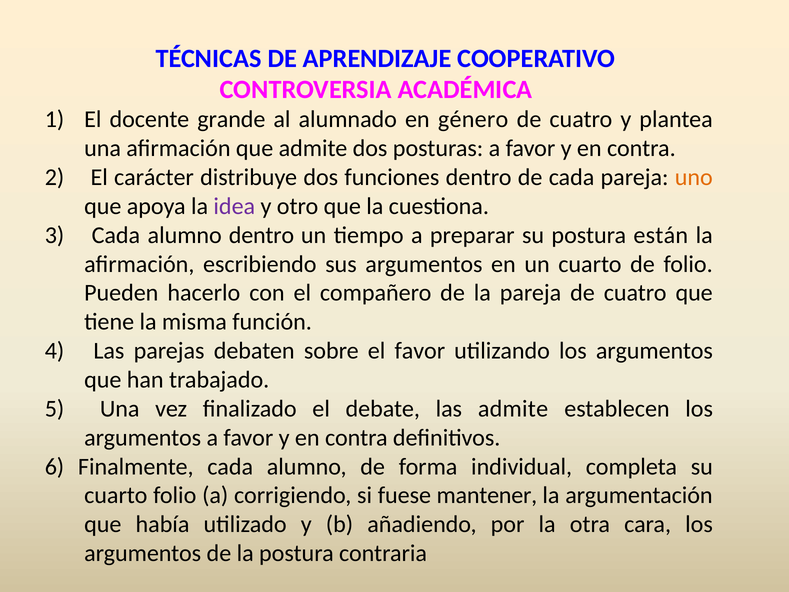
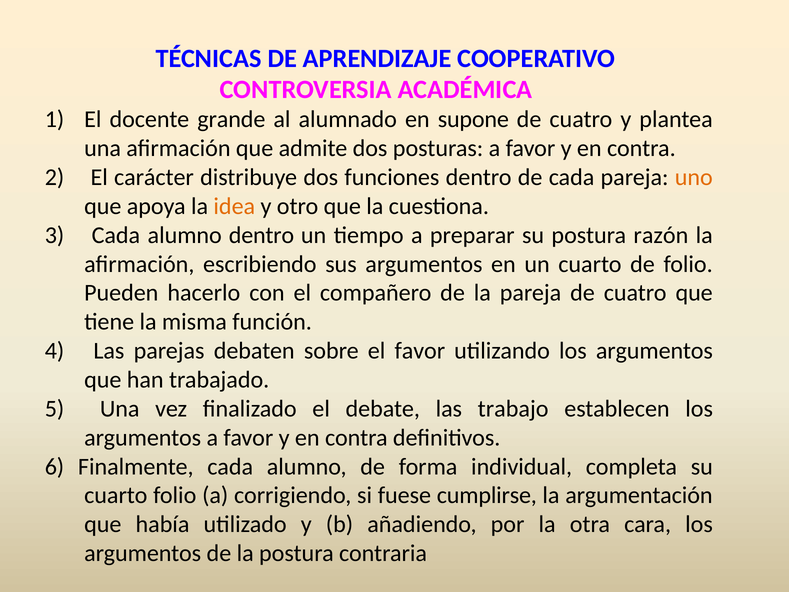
género: género -> supone (473, 119)
idea colour: purple -> orange (234, 206)
están: están -> razón (661, 235)
las admite: admite -> trabajo (513, 409)
mantener: mantener -> cumplirse (487, 495)
